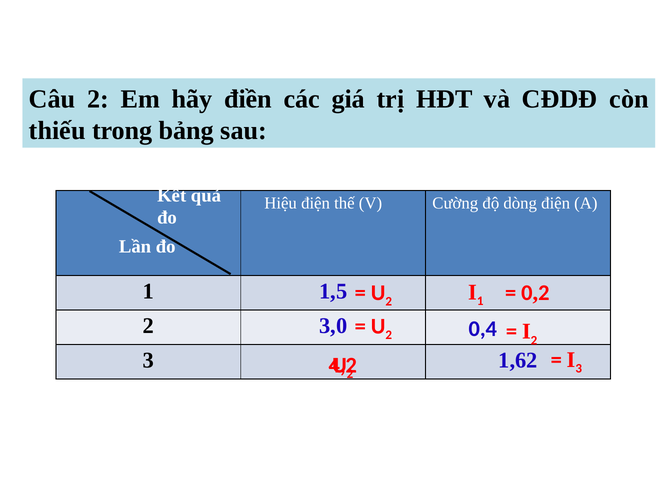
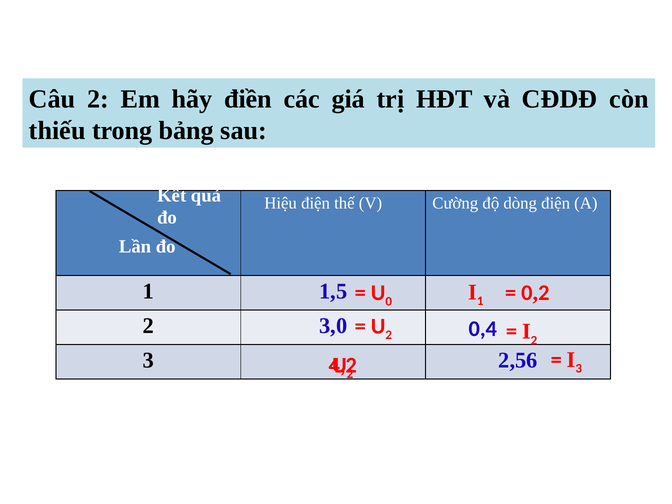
2: 2 -> 0 (389, 301)
1,62: 1,62 -> 2,56 (518, 360)
